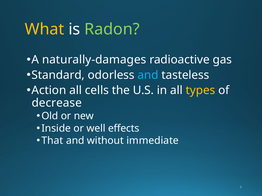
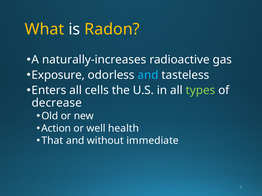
Radon colour: light green -> yellow (112, 29)
naturally-damages: naturally-damages -> naturally-increases (94, 60)
Standard: Standard -> Exposure (58, 75)
Action: Action -> Enters (49, 90)
types colour: yellow -> light green (200, 90)
Inside: Inside -> Action (56, 129)
effects: effects -> health (124, 129)
